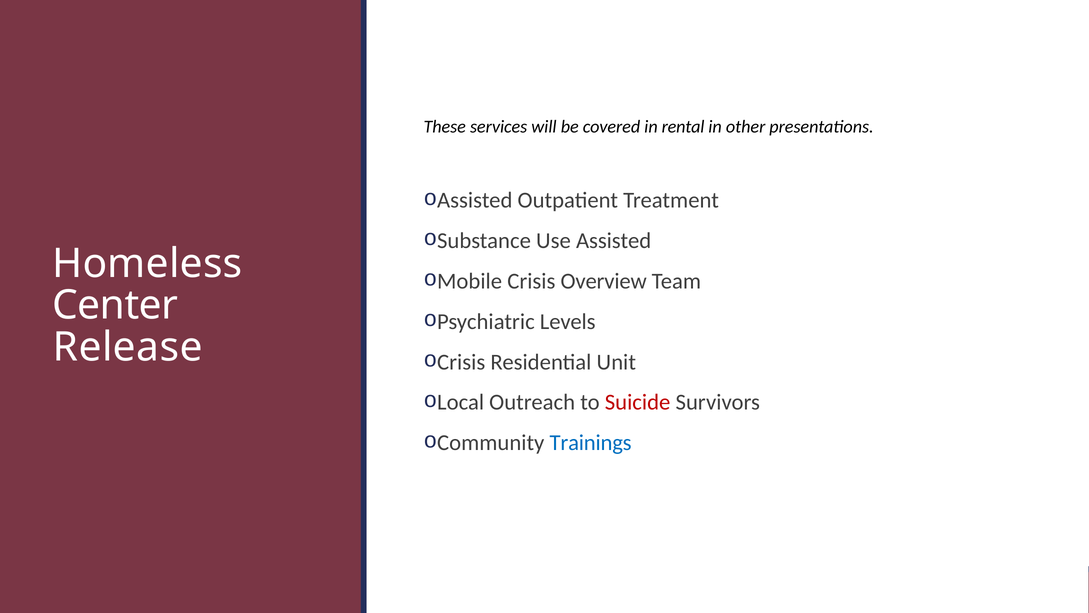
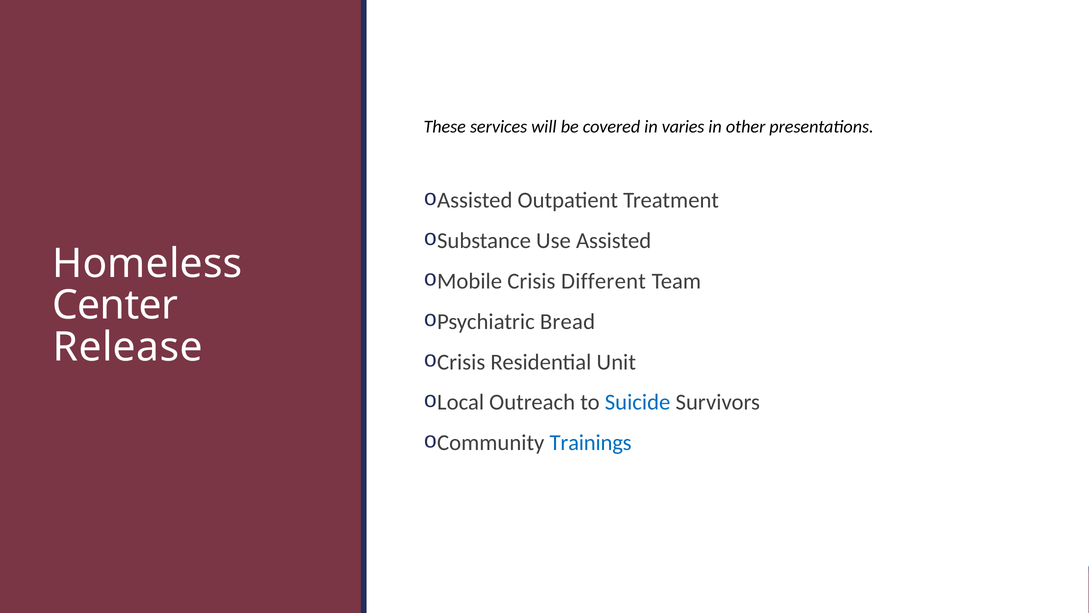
rental: rental -> varies (683, 127)
Overview: Overview -> Different (603, 281)
Levels: Levels -> Bread (568, 321)
Suicide colour: red -> blue (638, 402)
